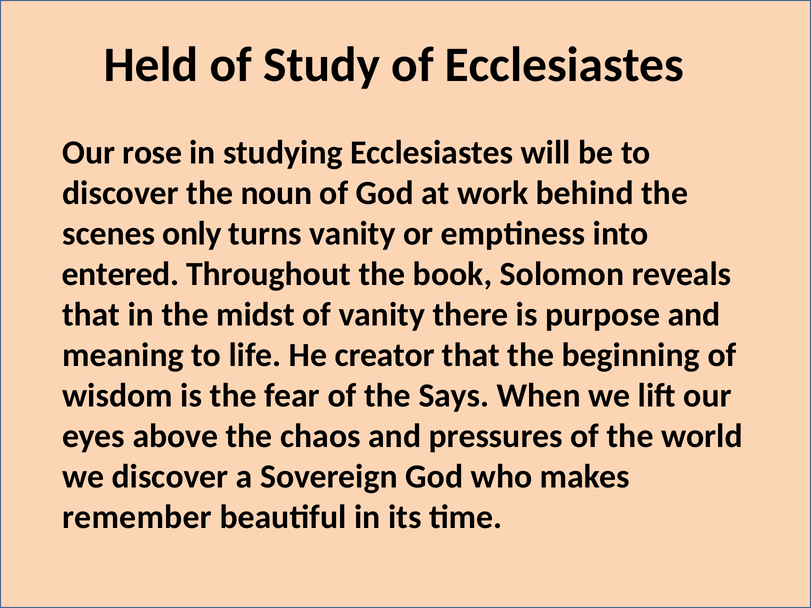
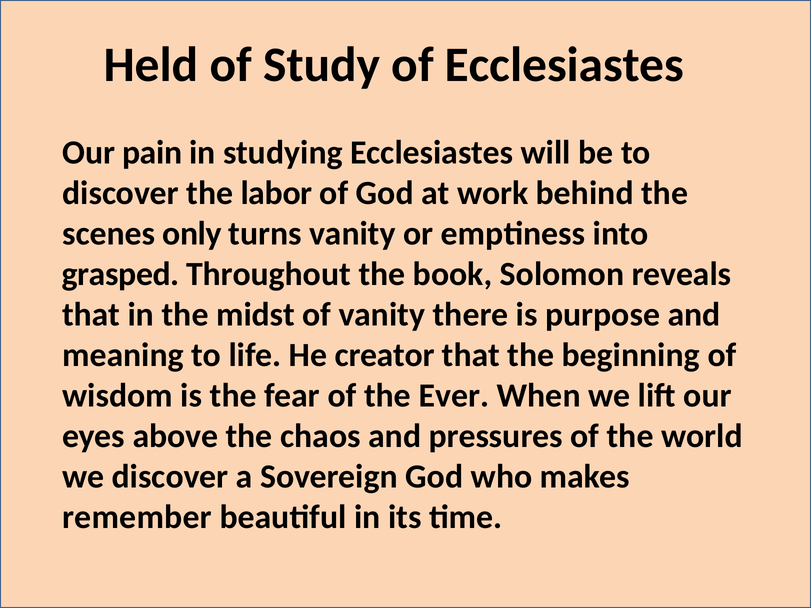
rose: rose -> pain (152, 152)
noun: noun -> labor (276, 193)
entered: entered -> grasped (121, 274)
Says: Says -> Ever (454, 396)
